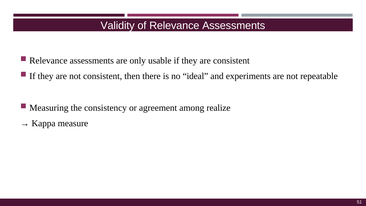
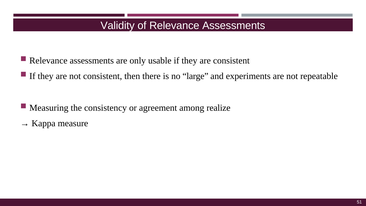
ideal: ideal -> large (195, 76)
